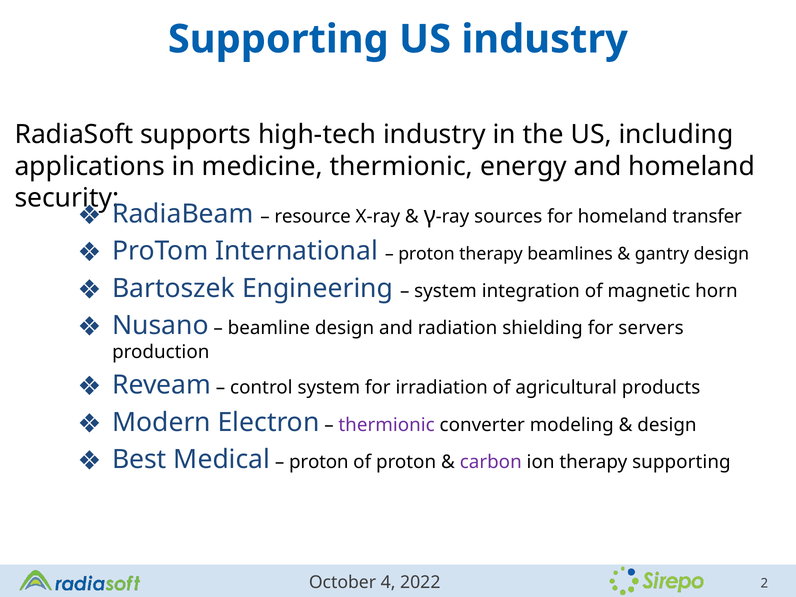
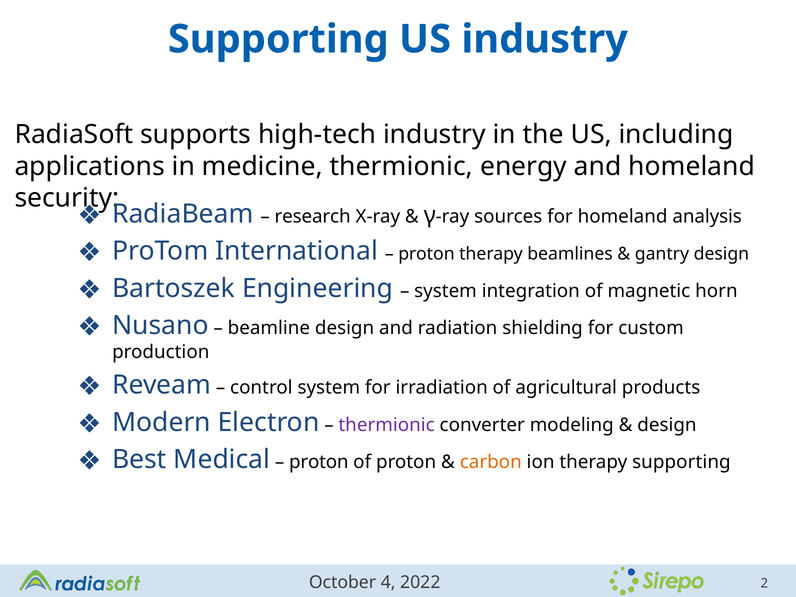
resource: resource -> research (313, 217)
transfer: transfer -> analysis (707, 217)
servers: servers -> custom (651, 328)
carbon colour: purple -> orange (491, 462)
